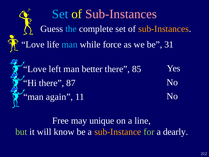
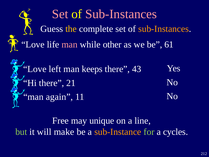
Set colour: light blue -> pink (60, 14)
the colour: light blue -> yellow (71, 29)
man colour: light blue -> pink (70, 45)
force: force -> other (112, 45)
31: 31 -> 61 (169, 45)
better: better -> keeps (92, 69)
85: 85 -> 43 (137, 69)
87: 87 -> 21 (71, 83)
know: know -> make (64, 132)
dearly: dearly -> cycles (176, 132)
